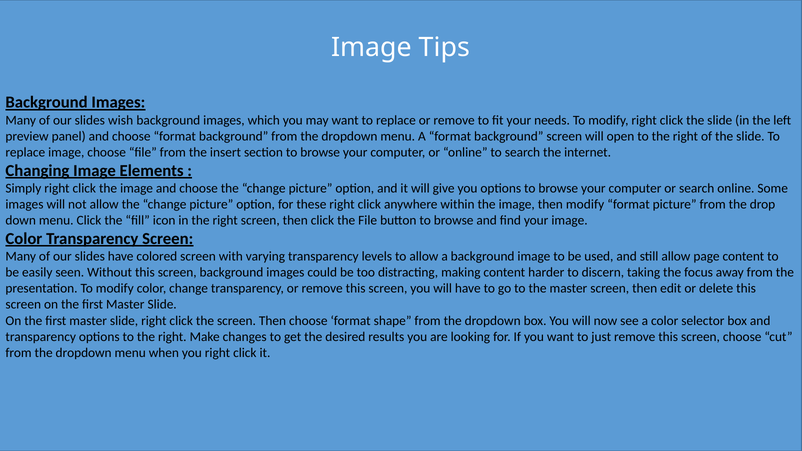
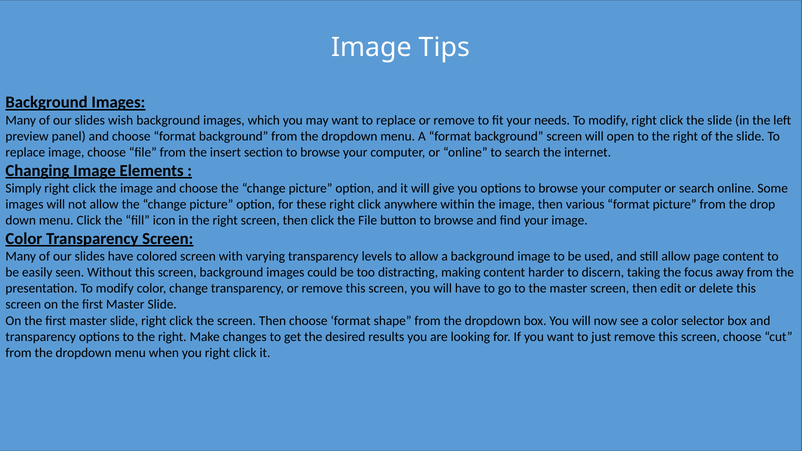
then modify: modify -> various (585, 204)
